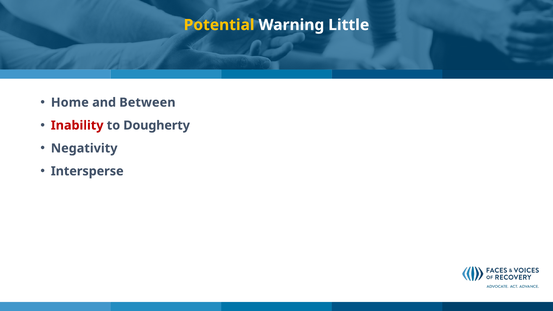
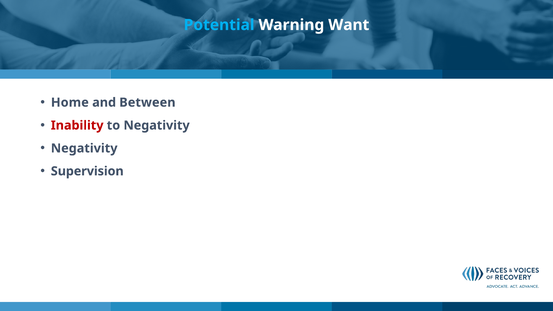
Potential colour: yellow -> light blue (219, 25)
Little: Little -> Want (349, 25)
to Dougherty: Dougherty -> Negativity (157, 125)
Intersperse: Intersperse -> Supervision (87, 171)
